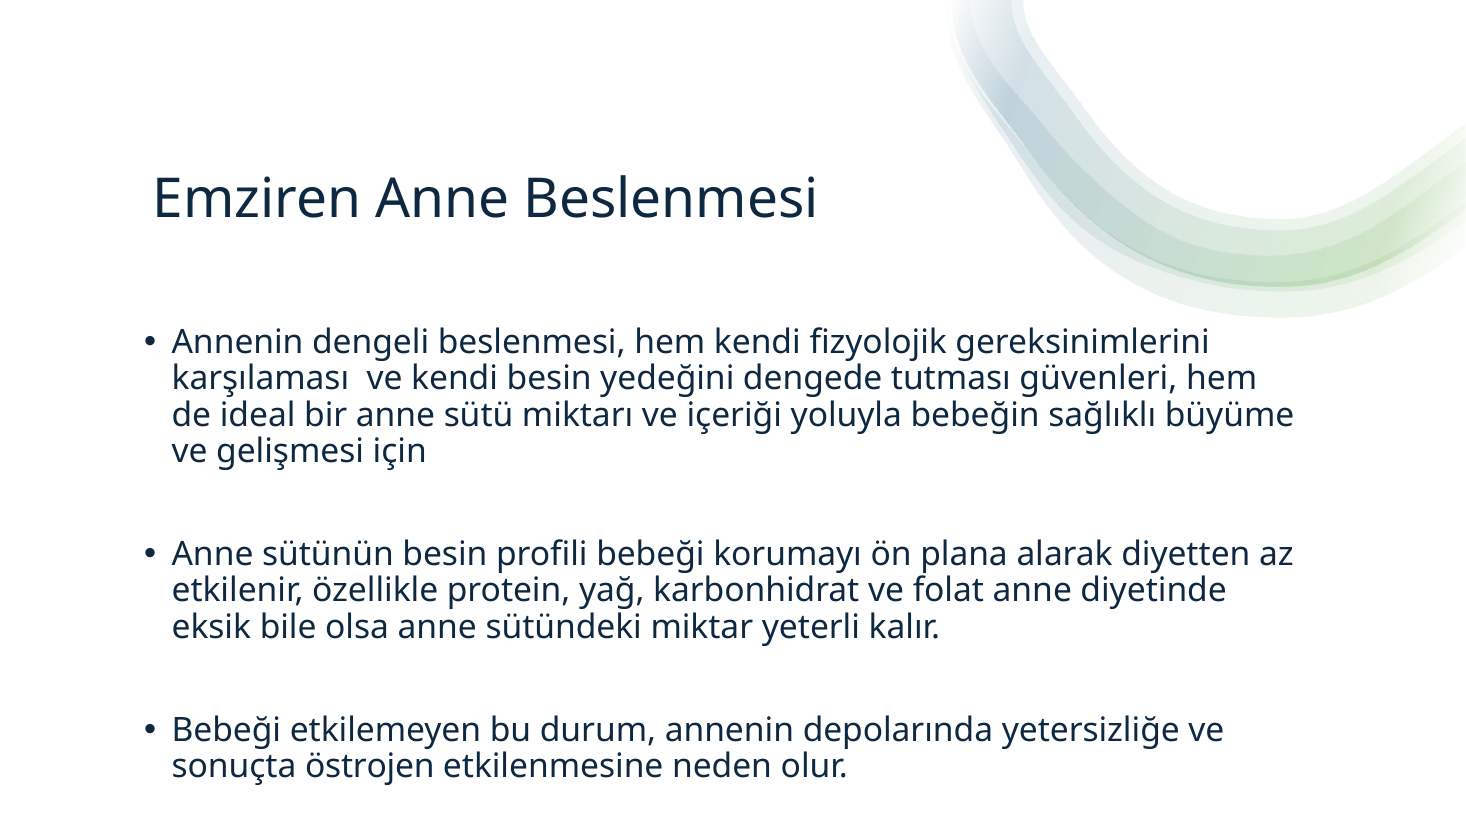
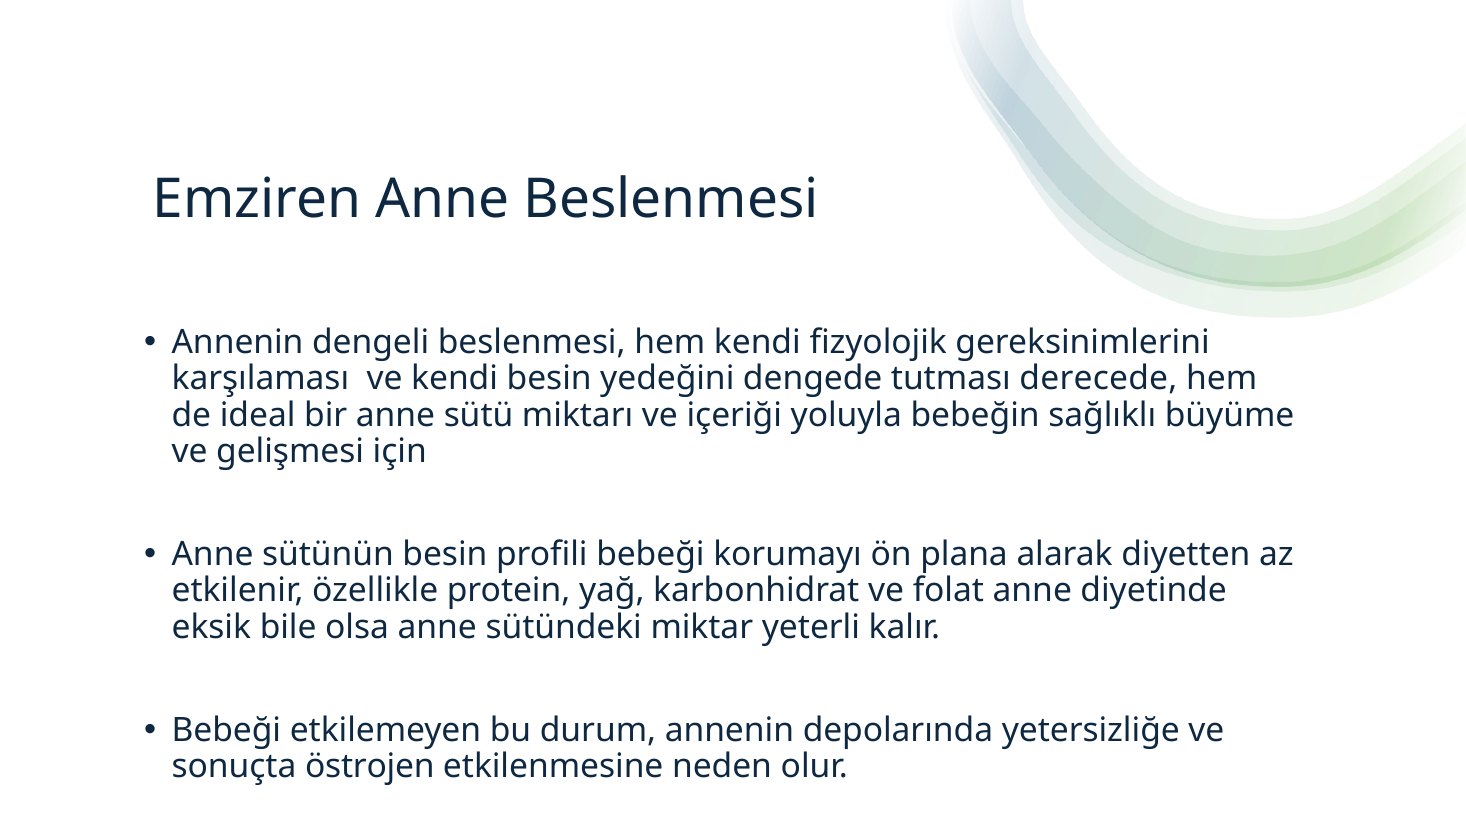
güvenleri: güvenleri -> derecede (1098, 378)
